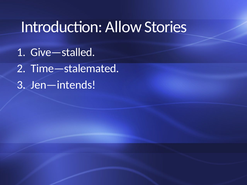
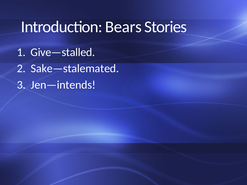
Allow: Allow -> Bears (123, 27)
Time—stalemated: Time—stalemated -> Sake—stalemated (75, 69)
